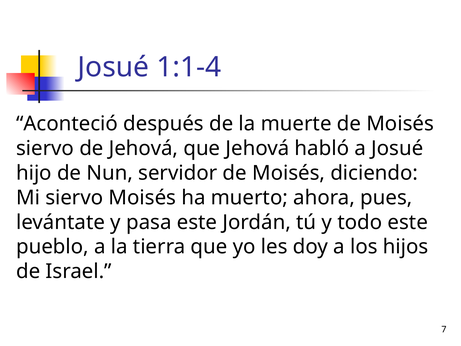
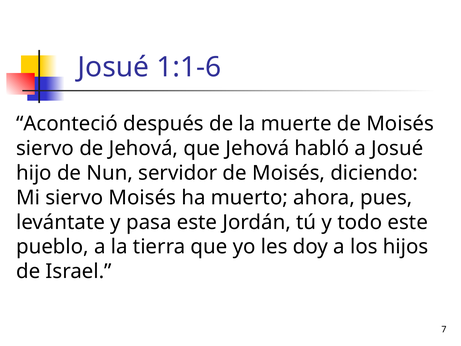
1:1-4: 1:1-4 -> 1:1-6 (189, 67)
